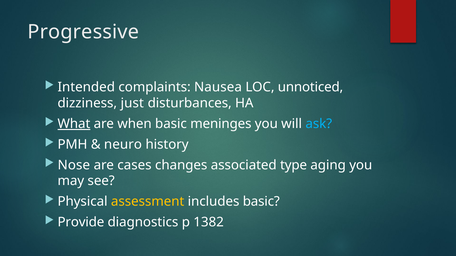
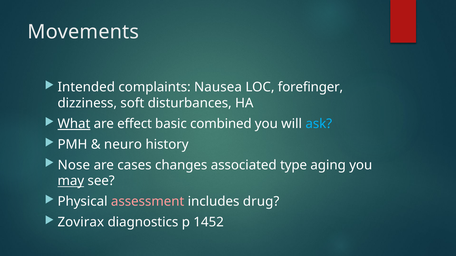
Progressive: Progressive -> Movements (83, 32)
unnoticed: unnoticed -> forefinger (310, 87)
just: just -> soft (132, 103)
when: when -> effect (135, 124)
meninges: meninges -> combined (221, 124)
may underline: none -> present (71, 181)
assessment colour: yellow -> pink (148, 202)
includes basic: basic -> drug (261, 202)
Provide: Provide -> Zovirax (81, 223)
1382: 1382 -> 1452 (209, 223)
